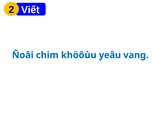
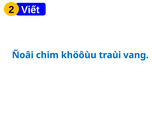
yeâu: yeâu -> traùi (110, 55)
